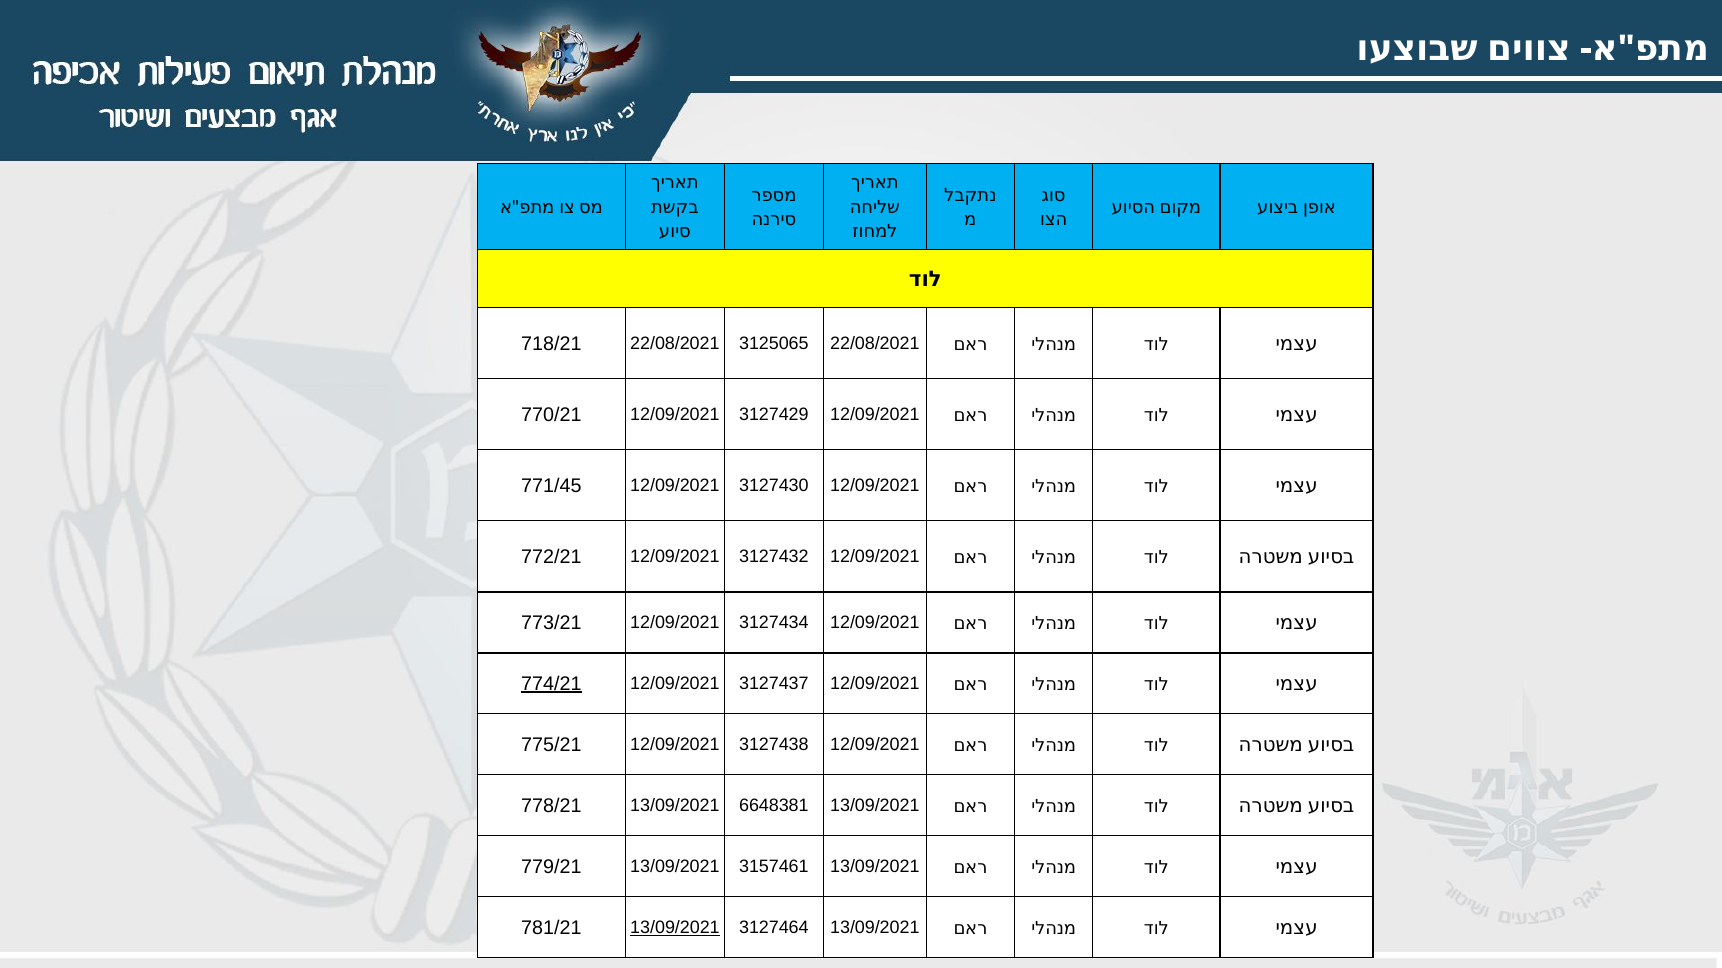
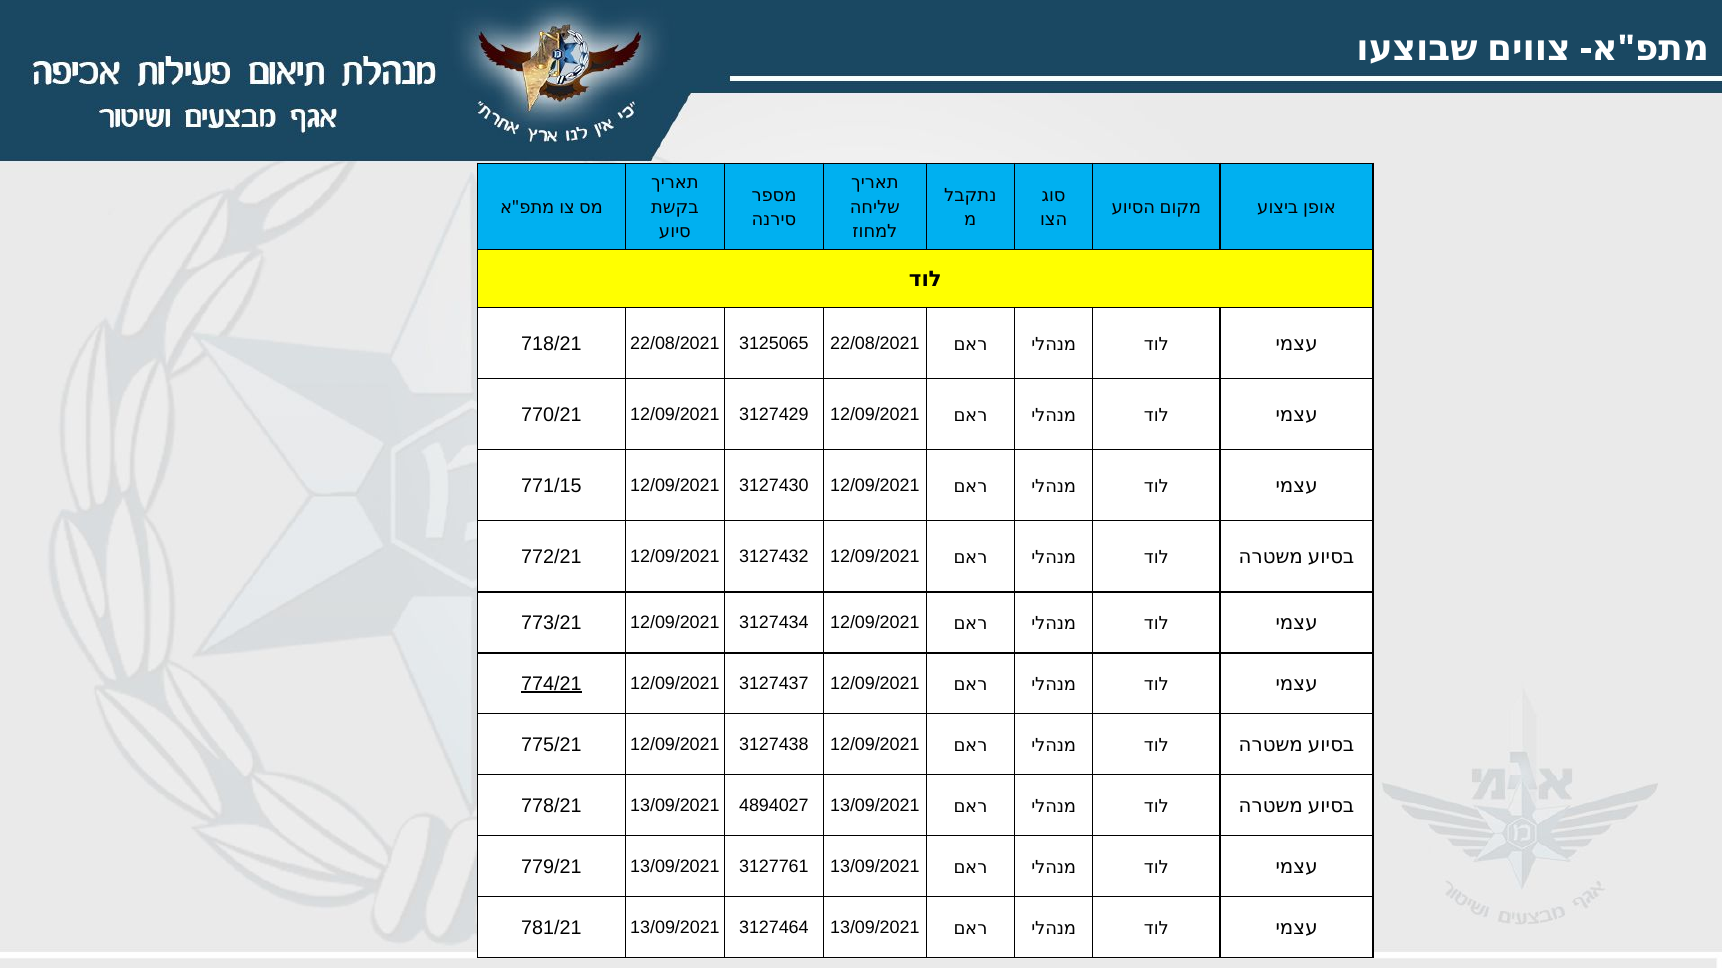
771/45: 771/45 -> 771/15 (551, 486)
6648381: 6648381 -> 4894027 (774, 806)
3157461: 3157461 -> 3127761 (774, 867)
13/09/2021 underline: present -> none (675, 928)
